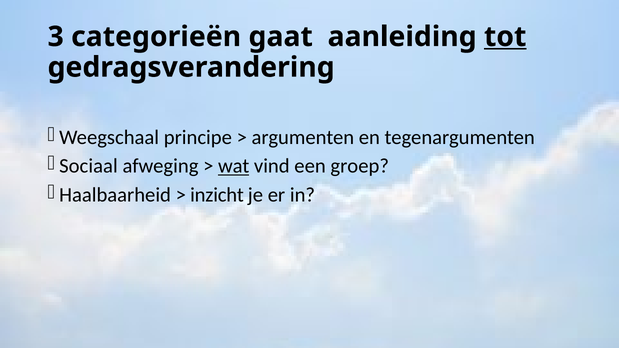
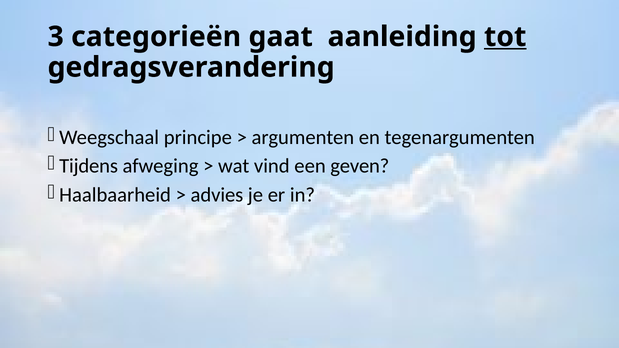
Sociaal: Sociaal -> Tijdens (89, 166)
wat underline: present -> none (234, 166)
groep: groep -> geven (360, 166)
inzicht: inzicht -> advies (217, 195)
